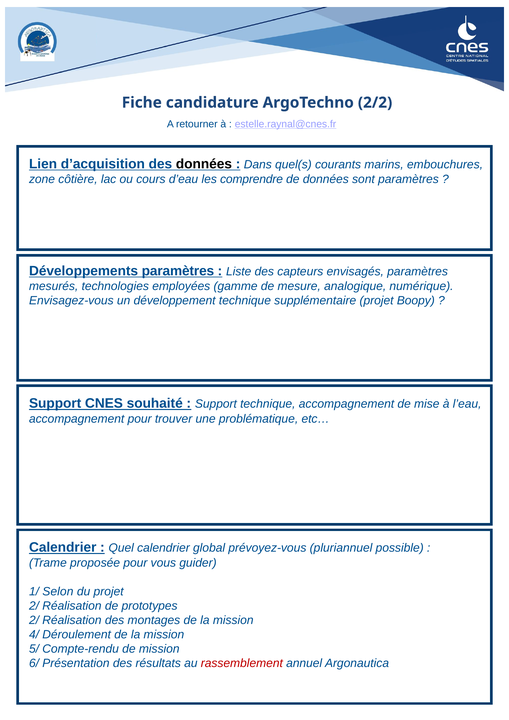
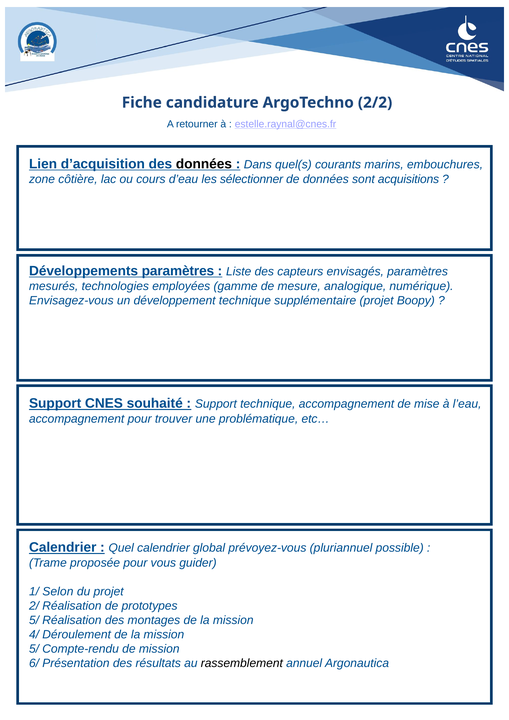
comprendre: comprendre -> sélectionner (252, 179)
sont paramètres: paramètres -> acquisitions (409, 179)
2/: 2/ -> 5/ (34, 620)
rassemblement colour: red -> black (242, 663)
